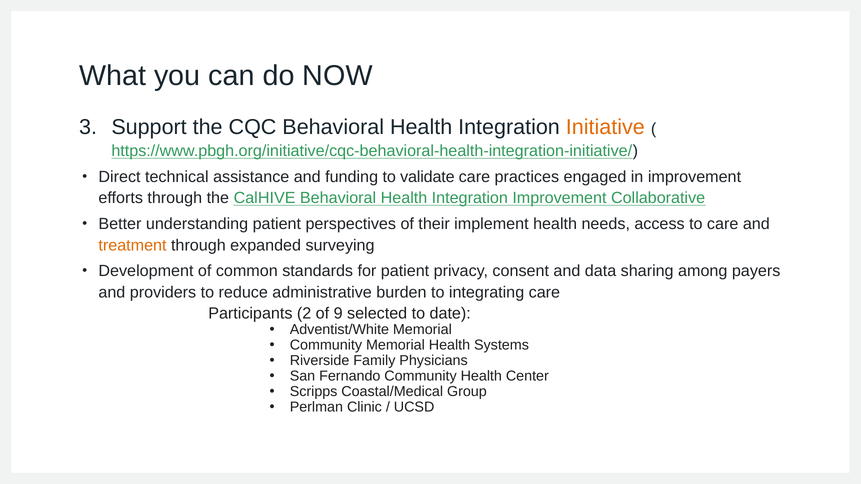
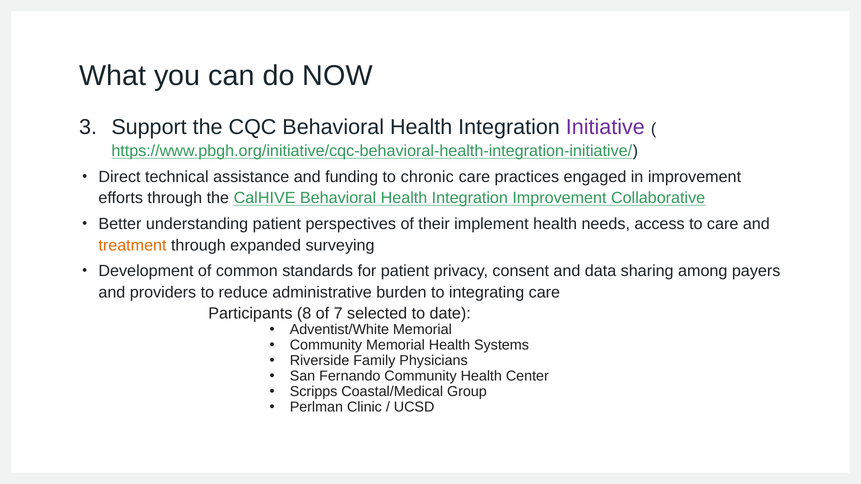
Initiative colour: orange -> purple (605, 127)
validate: validate -> chronic (427, 177)
2: 2 -> 8 (304, 314)
9: 9 -> 7 (338, 314)
